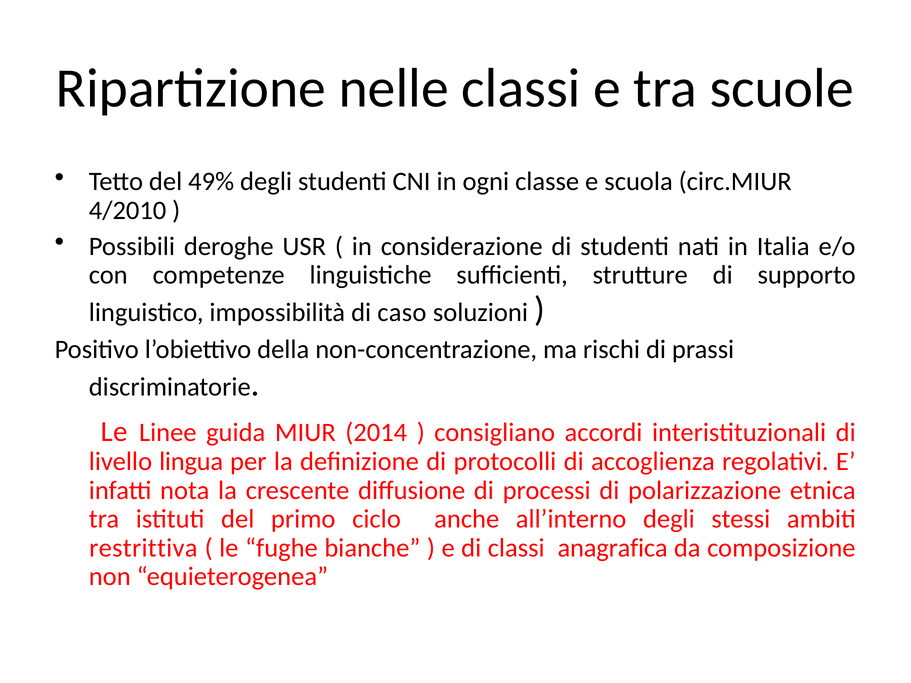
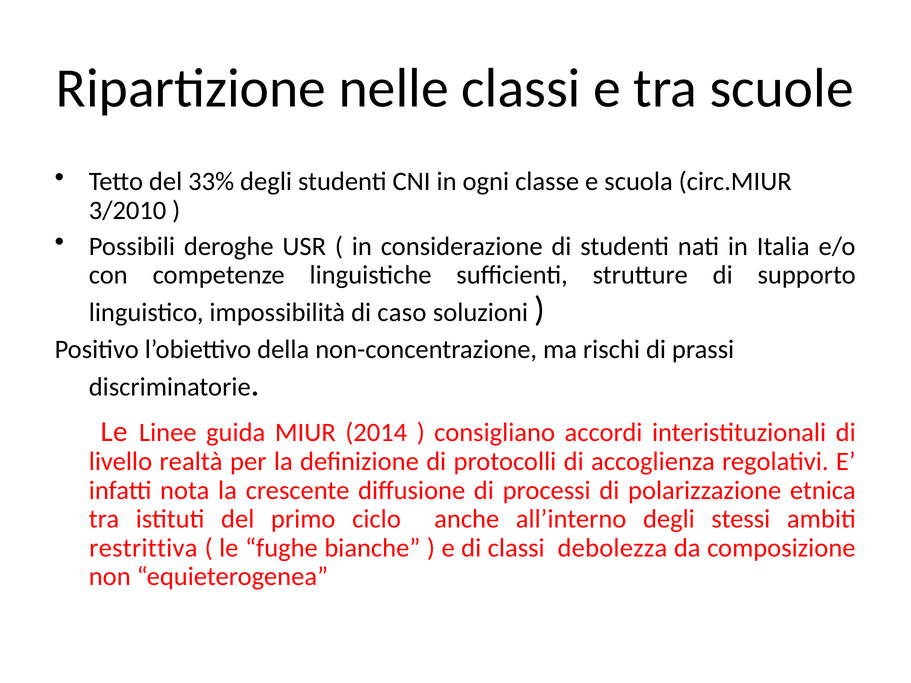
49%: 49% -> 33% (211, 182)
4/2010: 4/2010 -> 3/2010 (128, 210)
lingua: lingua -> realtà (191, 462)
anagrafica: anagrafica -> debolezza (612, 548)
